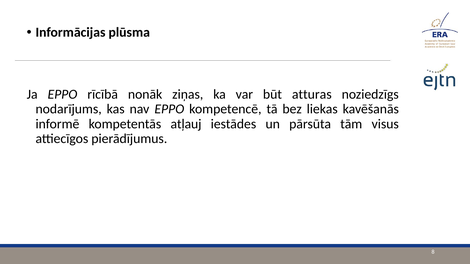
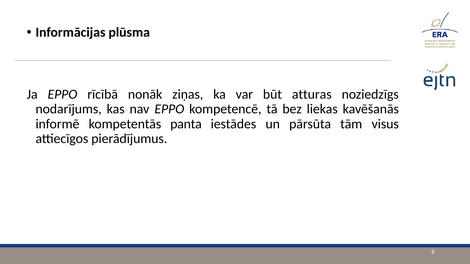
atļauj: atļauj -> panta (186, 124)
